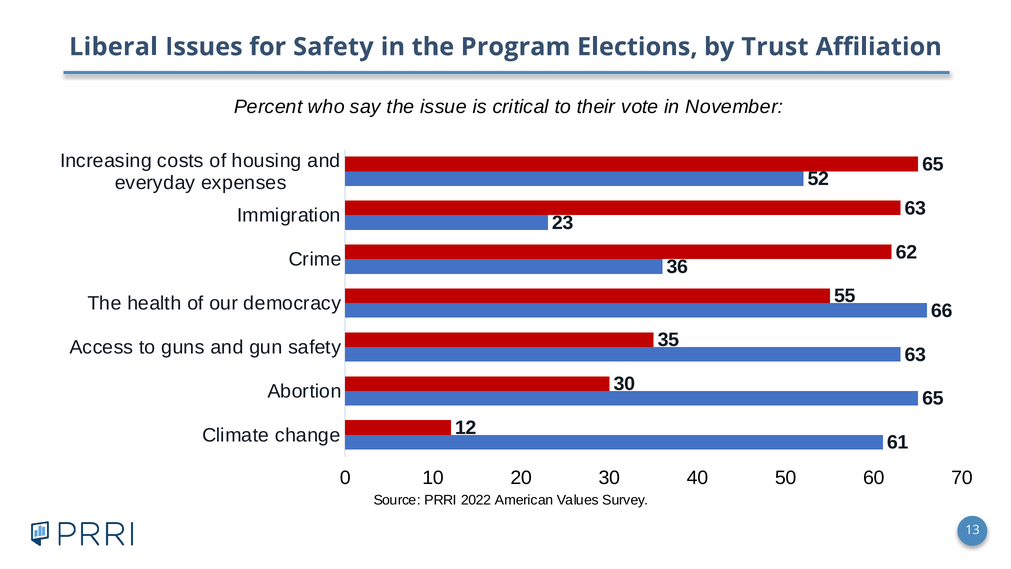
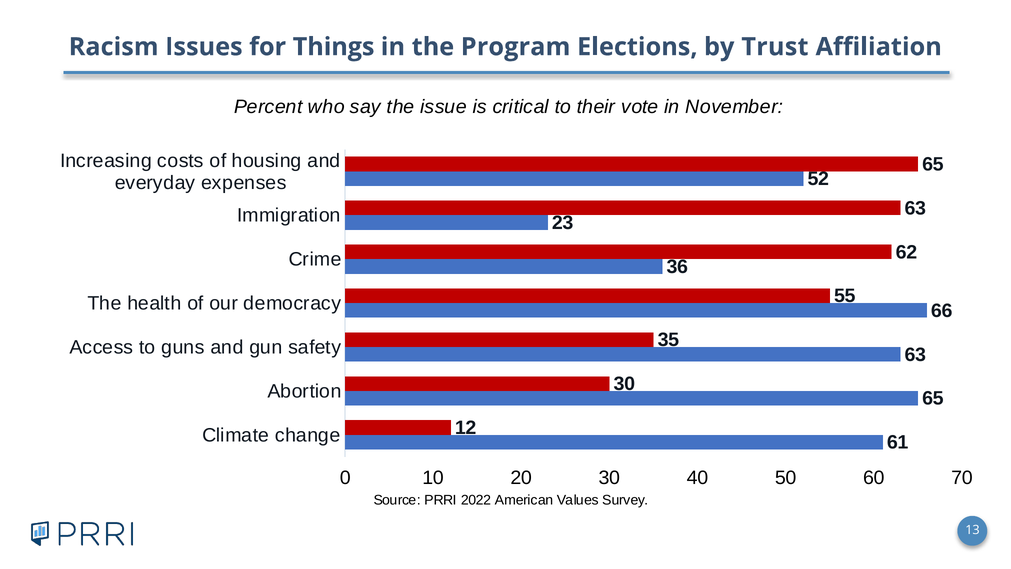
Liberal: Liberal -> Racism (114, 47)
for Safety: Safety -> Things (334, 47)
